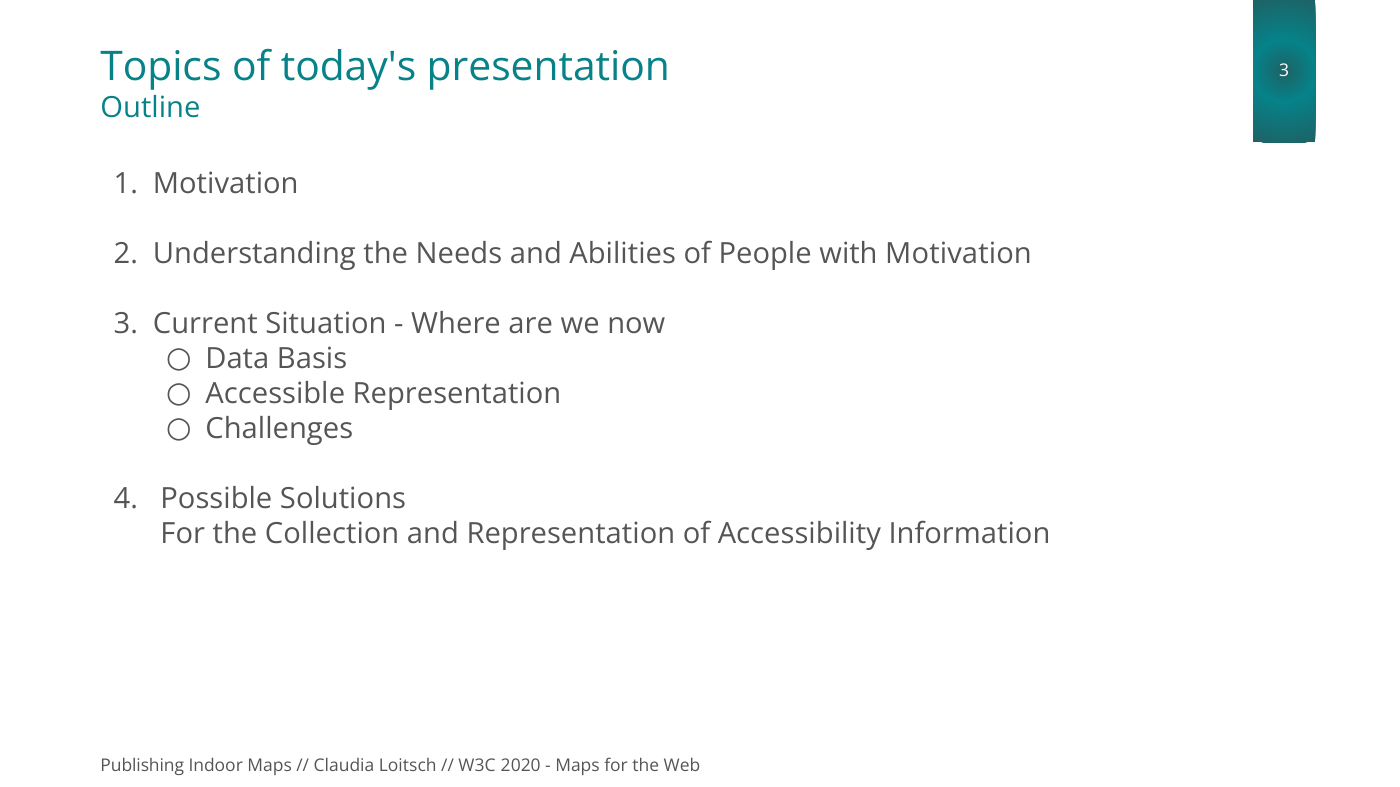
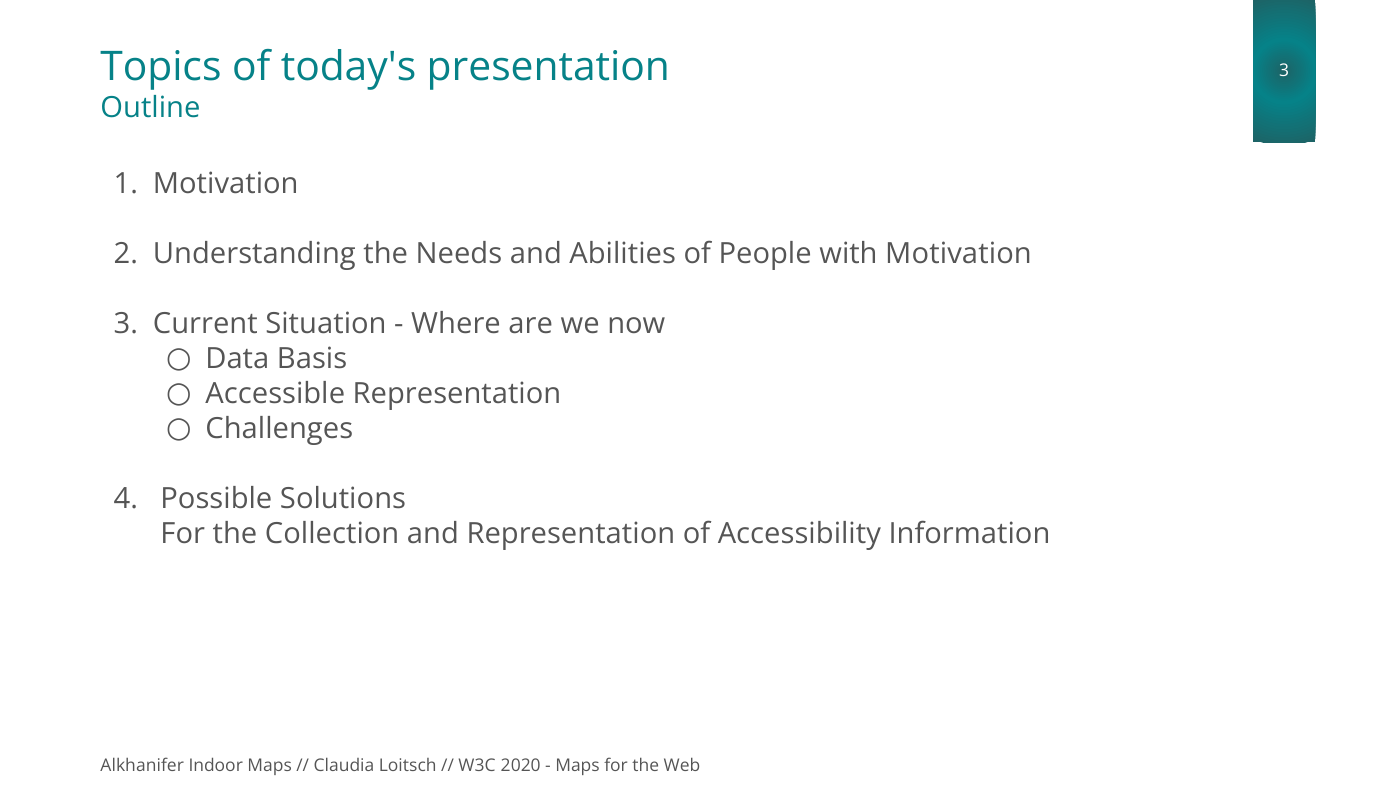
Publishing: Publishing -> Alkhanifer (142, 766)
